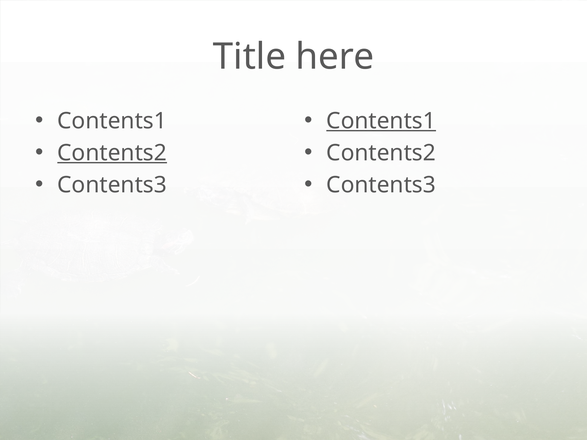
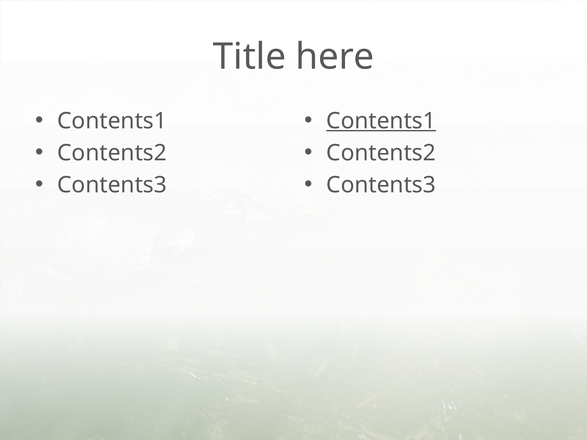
Contents2 underline: present -> none (112, 153)
